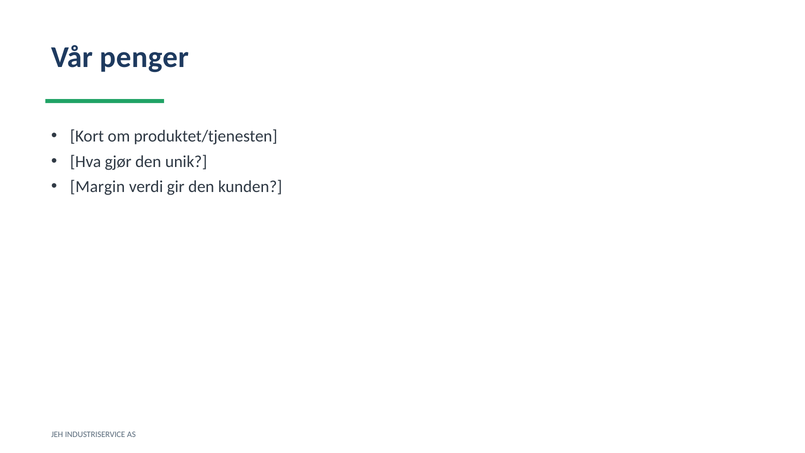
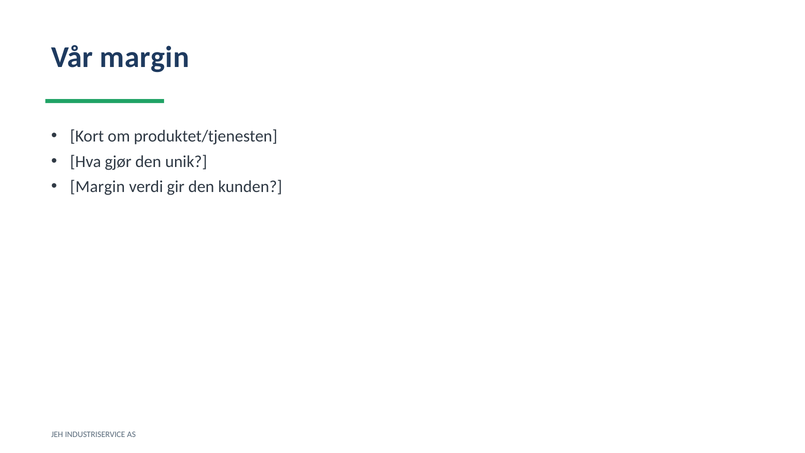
Vår penger: penger -> margin (145, 57)
